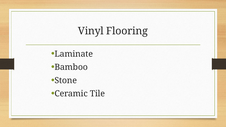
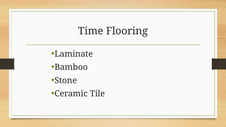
Vinyl: Vinyl -> Time (91, 31)
